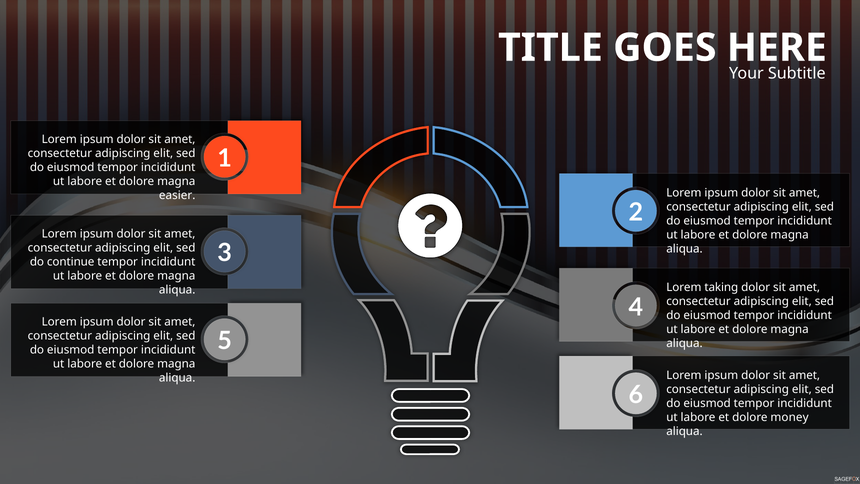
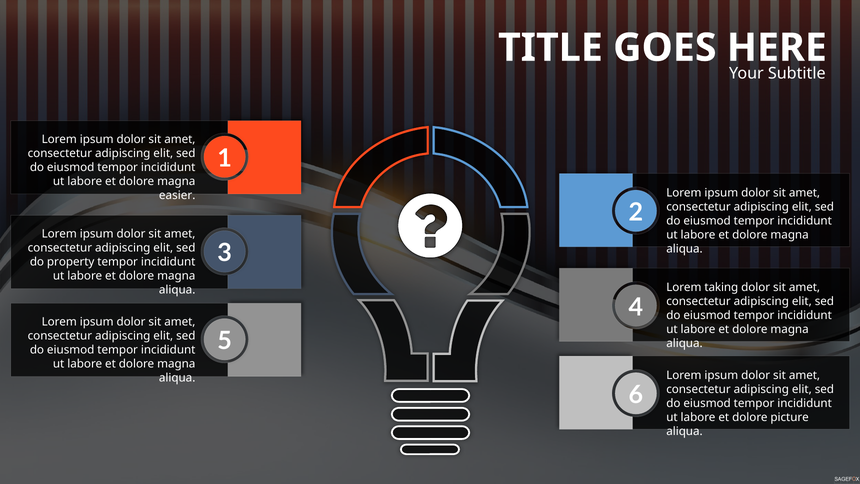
continue: continue -> property (71, 262)
money: money -> picture (790, 417)
